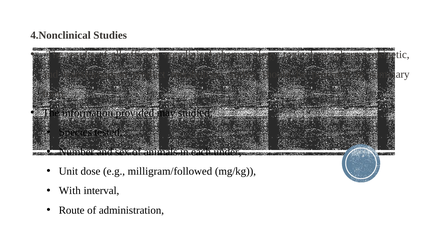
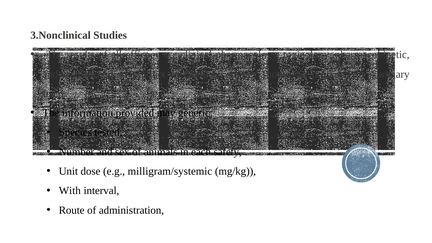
4.Nonclinical: 4.Nonclinical -> 3.Nonclinical (61, 35)
studied: studied -> generic (195, 113)
under: under -> safety (228, 152)
milligram/followed: milligram/followed -> milligram/systemic (170, 171)
